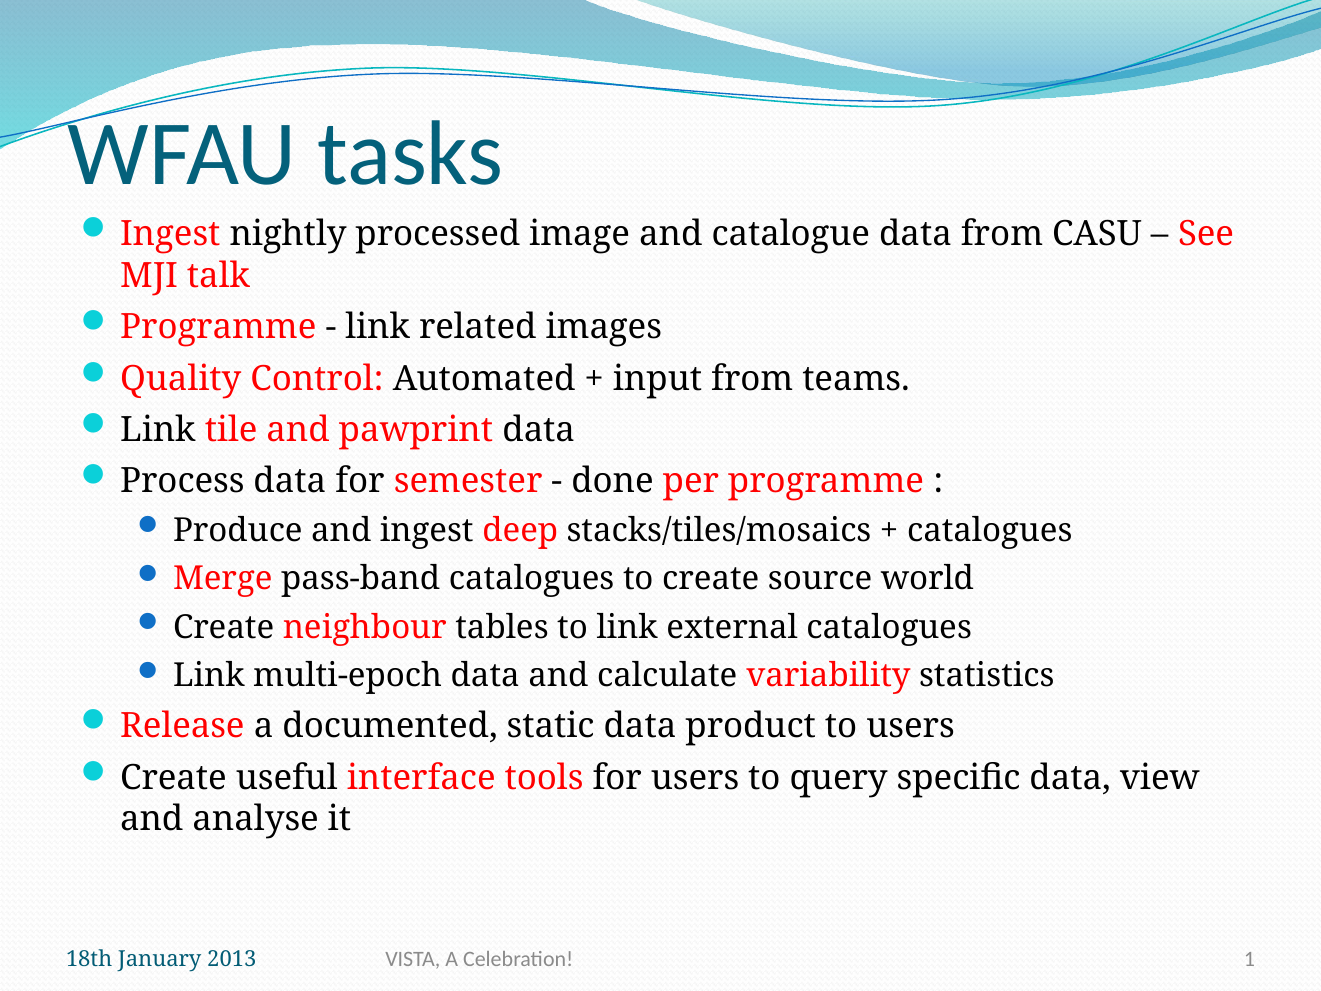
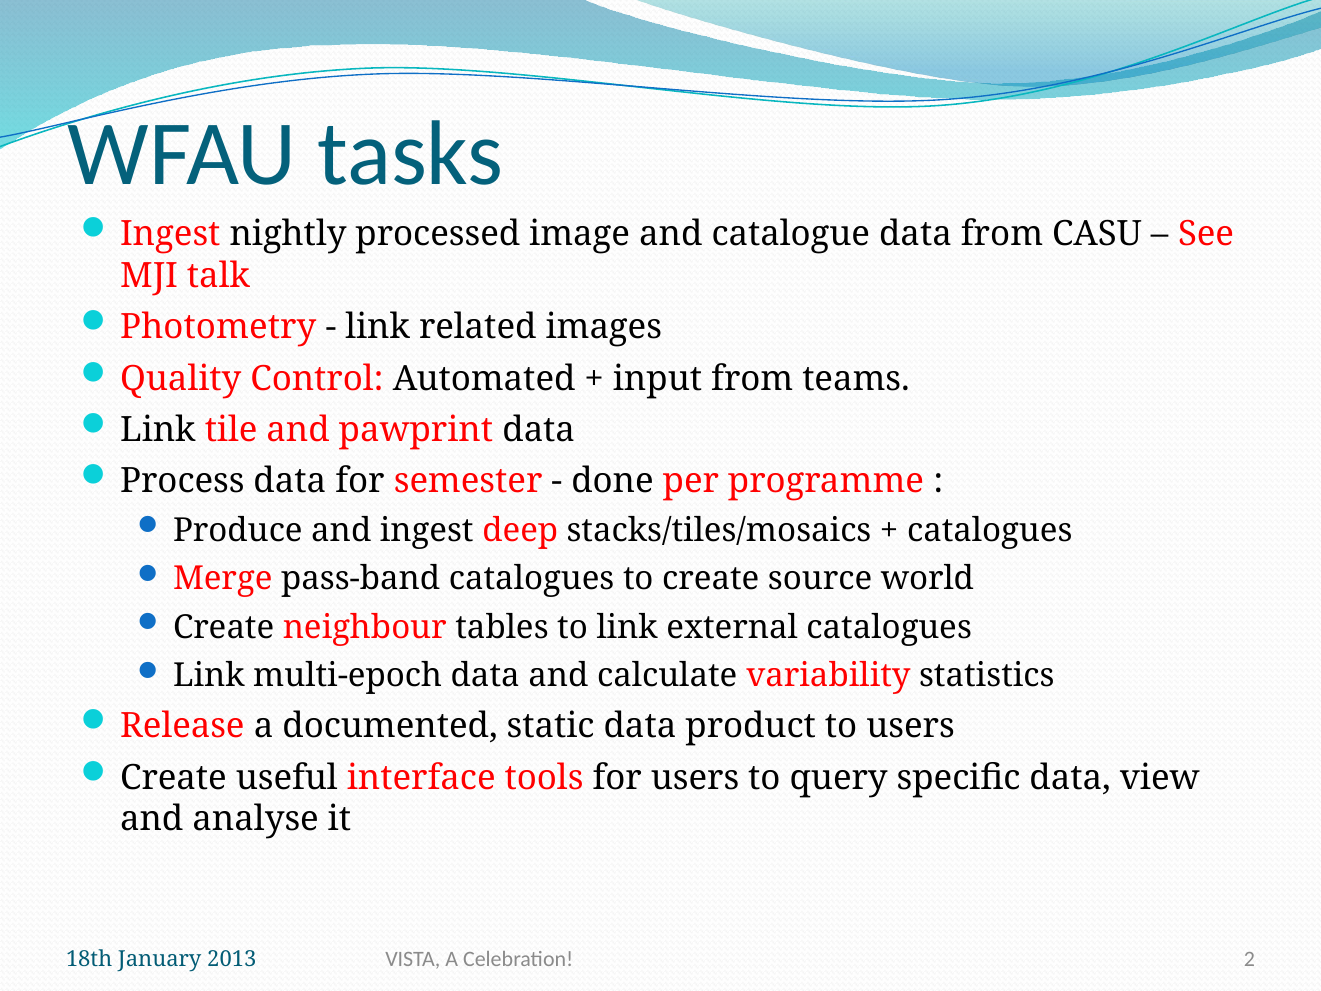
Programme: Programme -> Photometry (218, 327)
1: 1 -> 2 (1249, 959)
